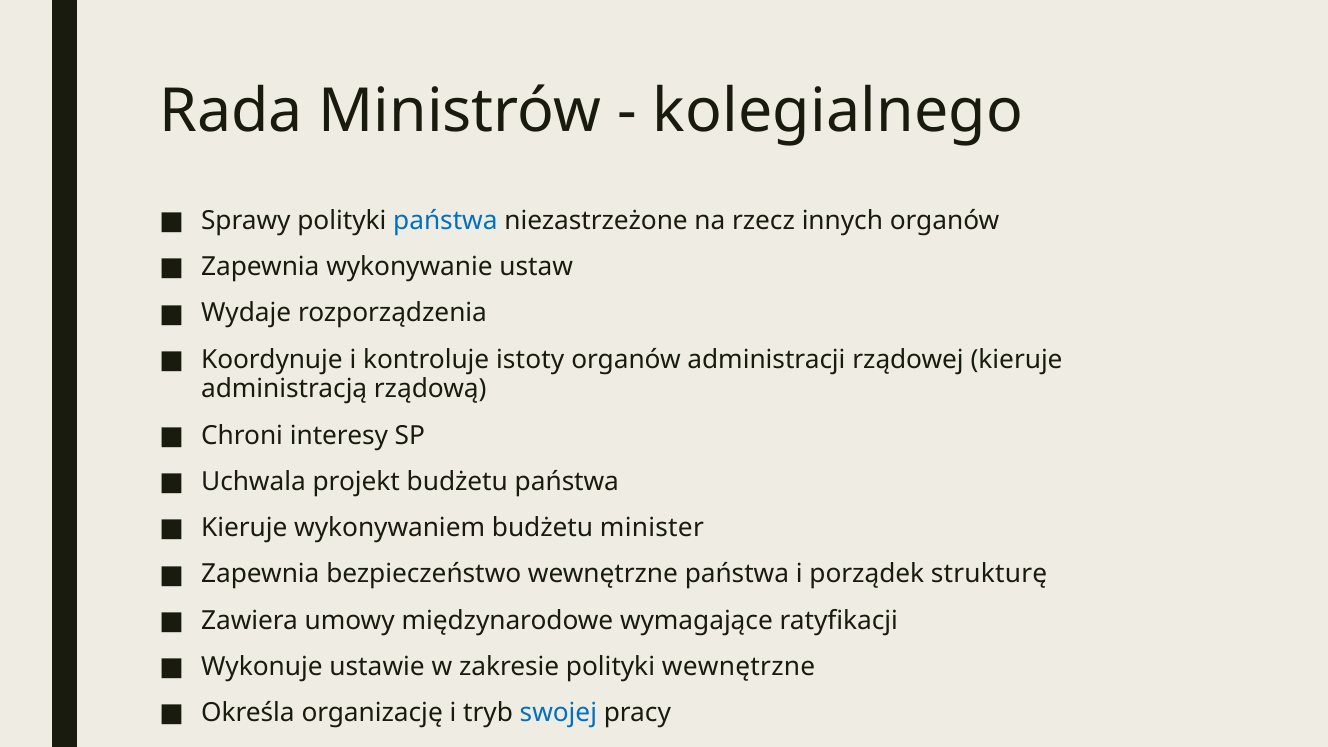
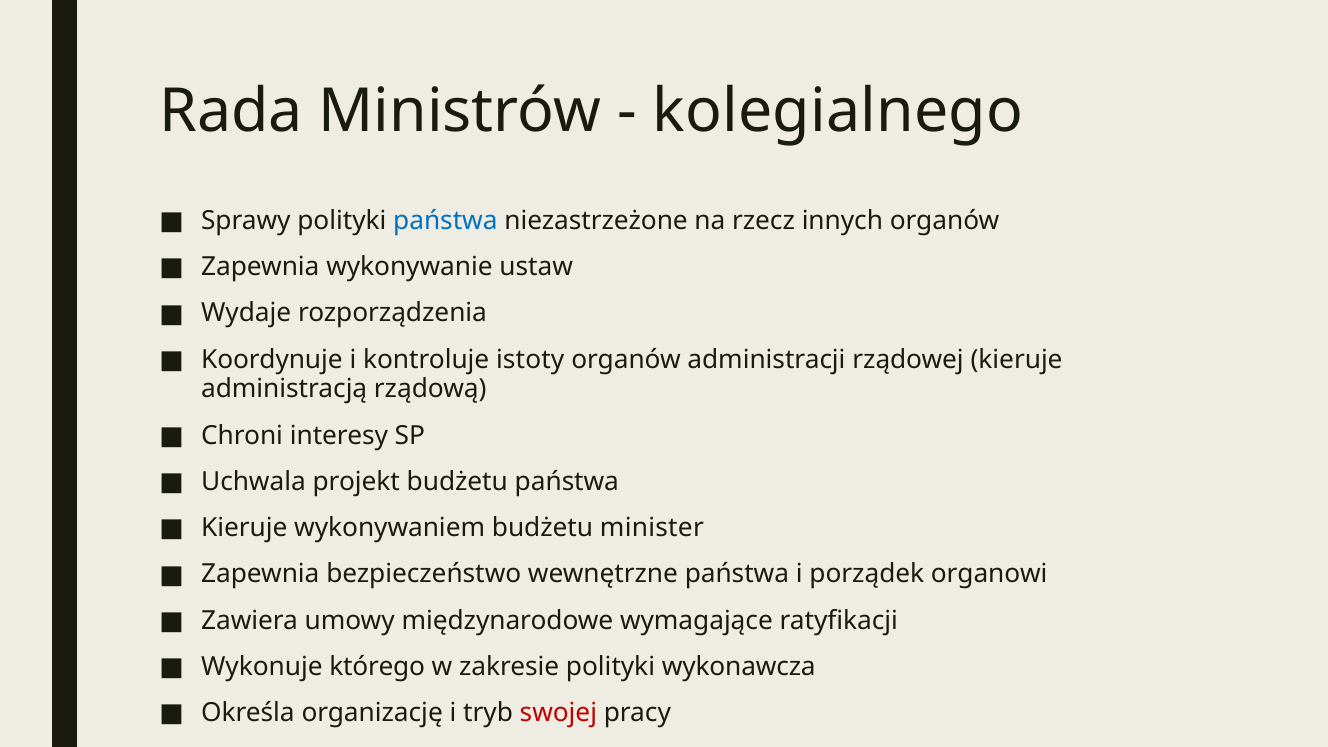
strukturę: strukturę -> organowi (989, 574)
ustawie: ustawie -> którego (377, 667)
polityki wewnętrzne: wewnętrzne -> wykonawcza (739, 667)
swojej colour: blue -> red (558, 713)
